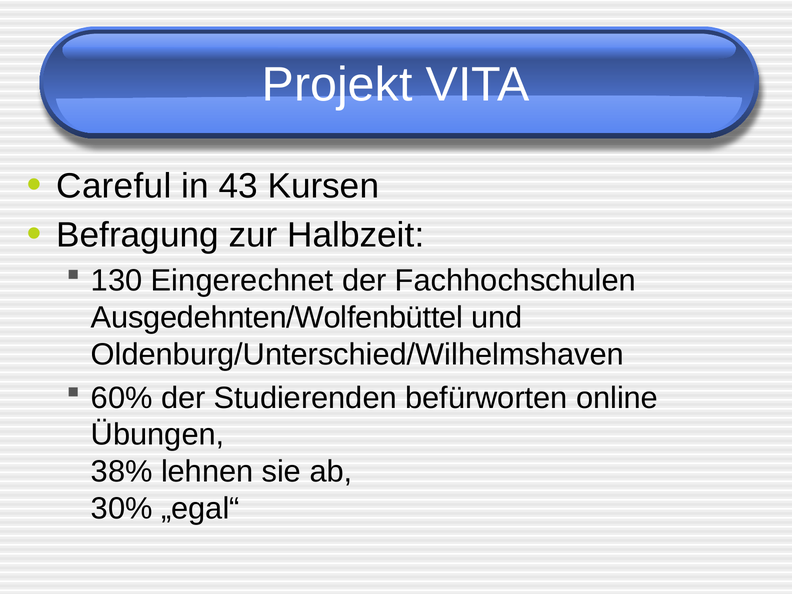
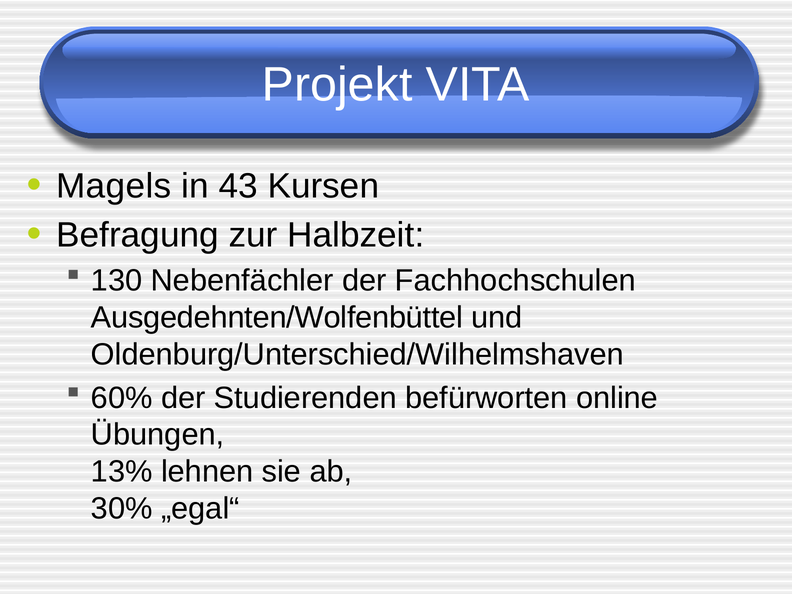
Careful: Careful -> Magels (114, 186)
Eingerechnet: Eingerechnet -> Nebenfächler (242, 281)
38%: 38% -> 13% (122, 472)
